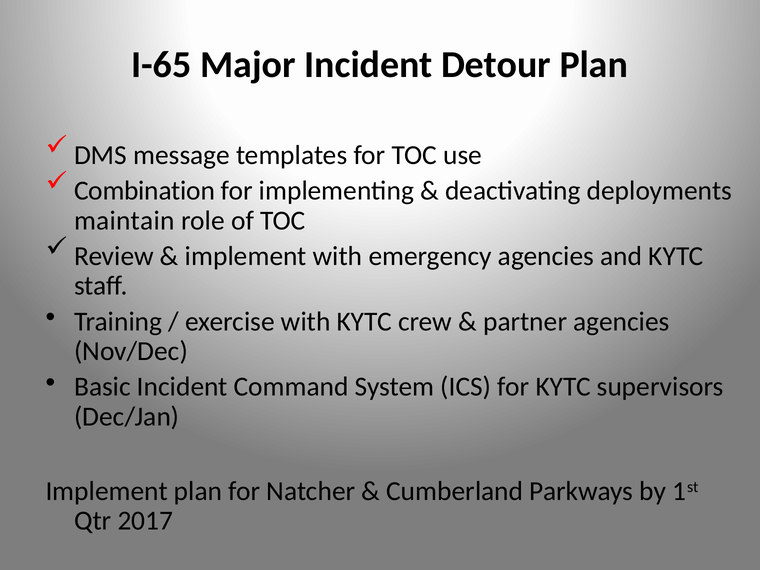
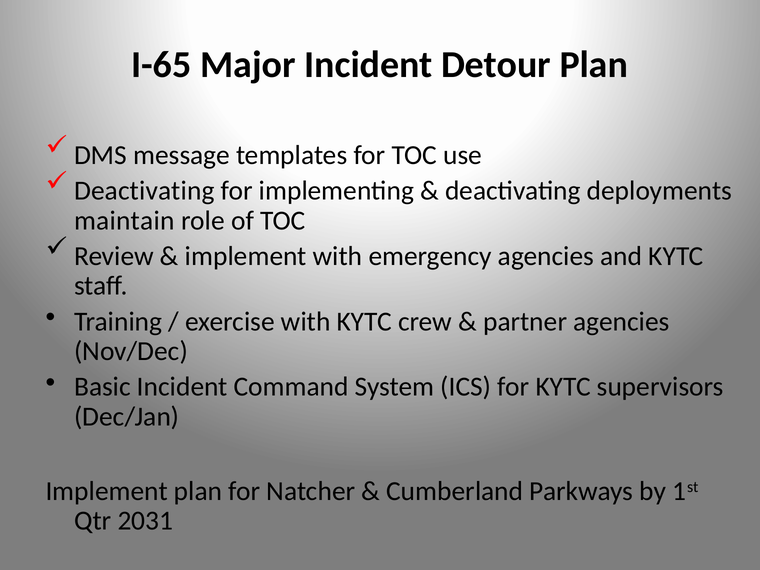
Combination: Combination -> Deactivating (144, 191)
2017: 2017 -> 2031 (145, 521)
